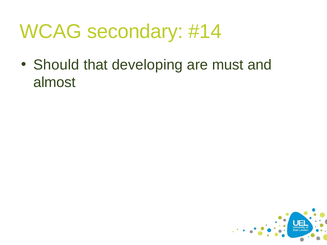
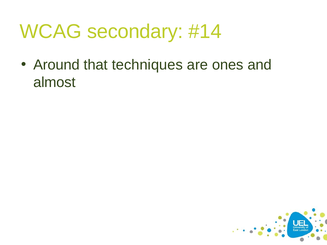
Should: Should -> Around (57, 65)
developing: developing -> techniques (147, 65)
must: must -> ones (228, 65)
